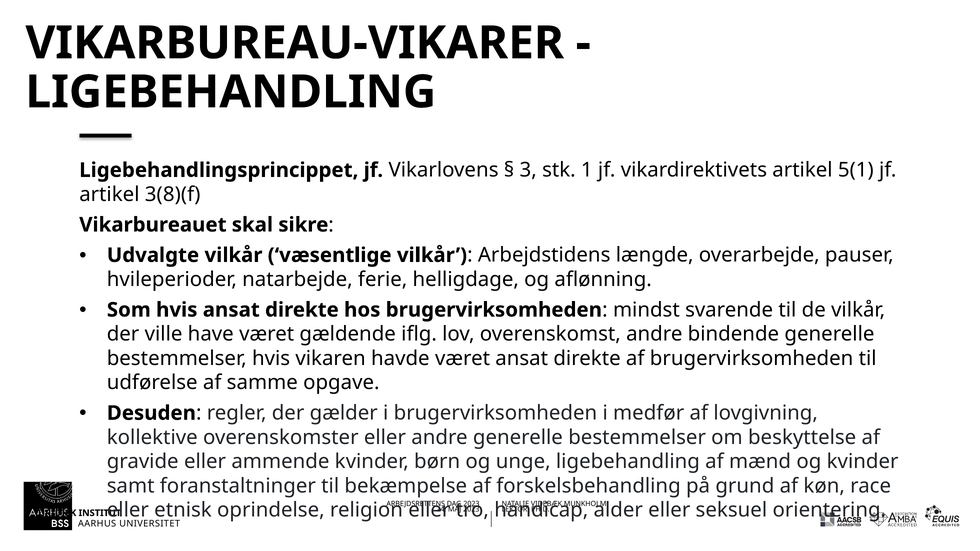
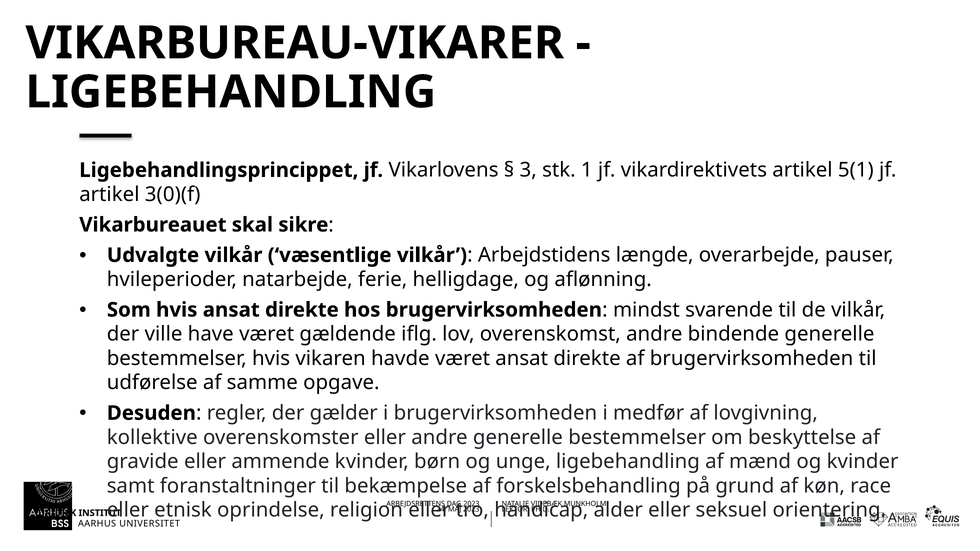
3(8)(f: 3(8)(f -> 3(0)(f (173, 195)
